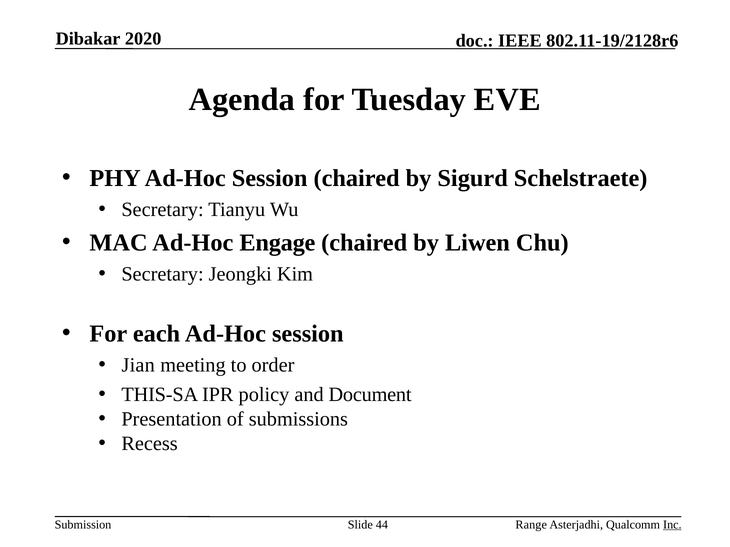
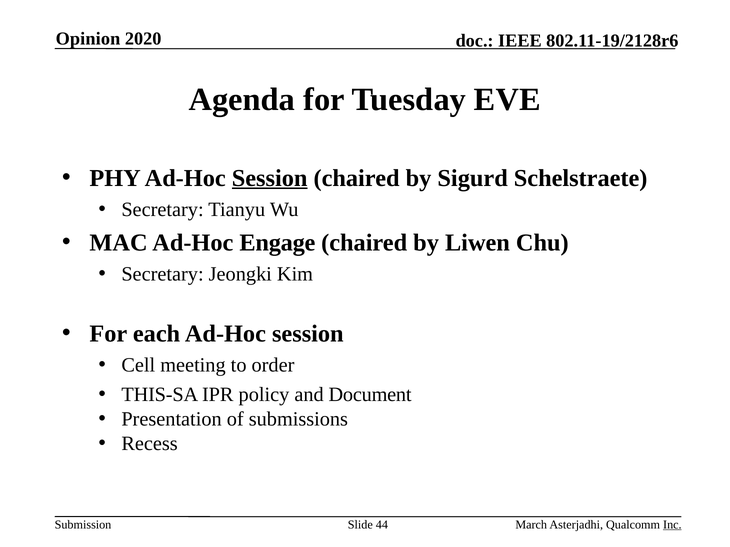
Dibakar: Dibakar -> Opinion (88, 39)
Session underline: none -> present (270, 178)
Jian: Jian -> Cell (138, 366)
Range: Range -> March (531, 525)
